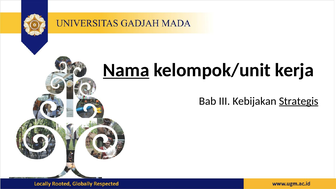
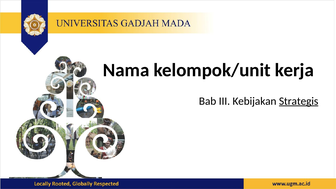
Nama underline: present -> none (126, 70)
